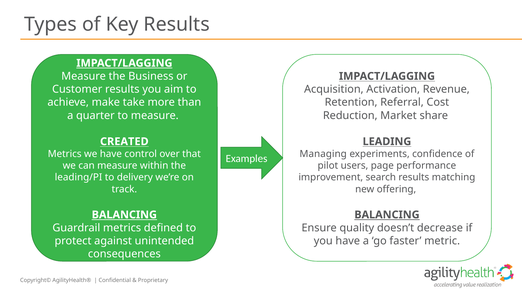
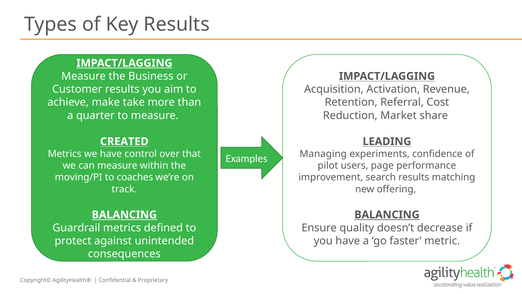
leading/PI: leading/PI -> moving/PI (79, 177)
delivery: delivery -> coaches (135, 177)
